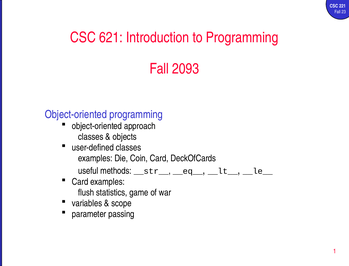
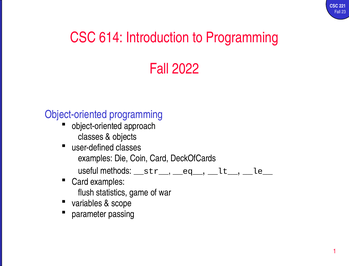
621: 621 -> 614 (111, 38)
2093: 2093 -> 2022 (186, 69)
